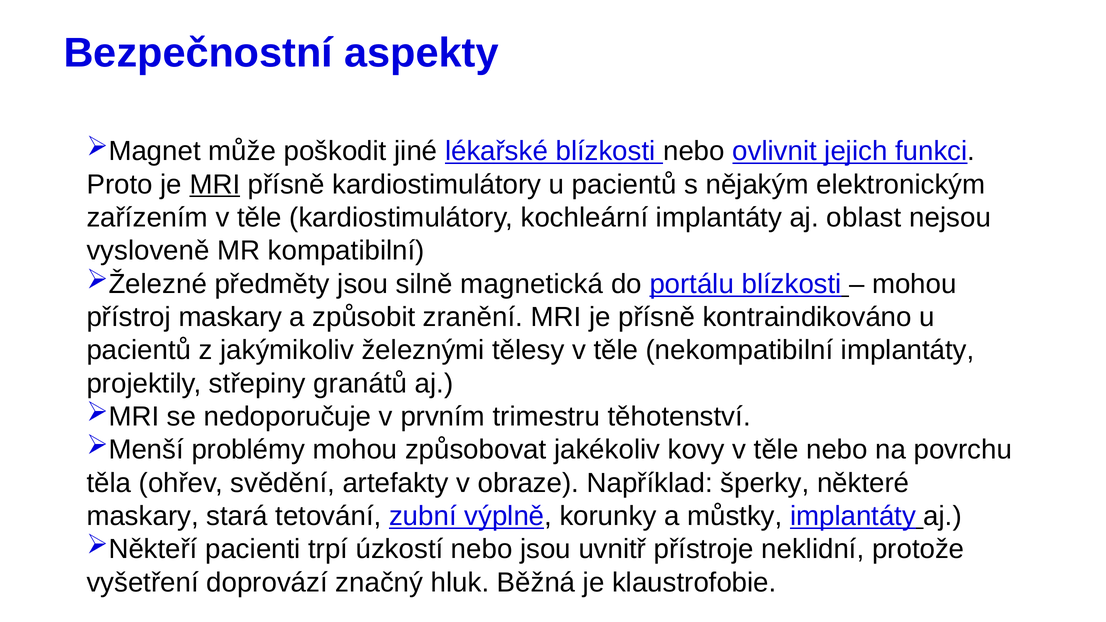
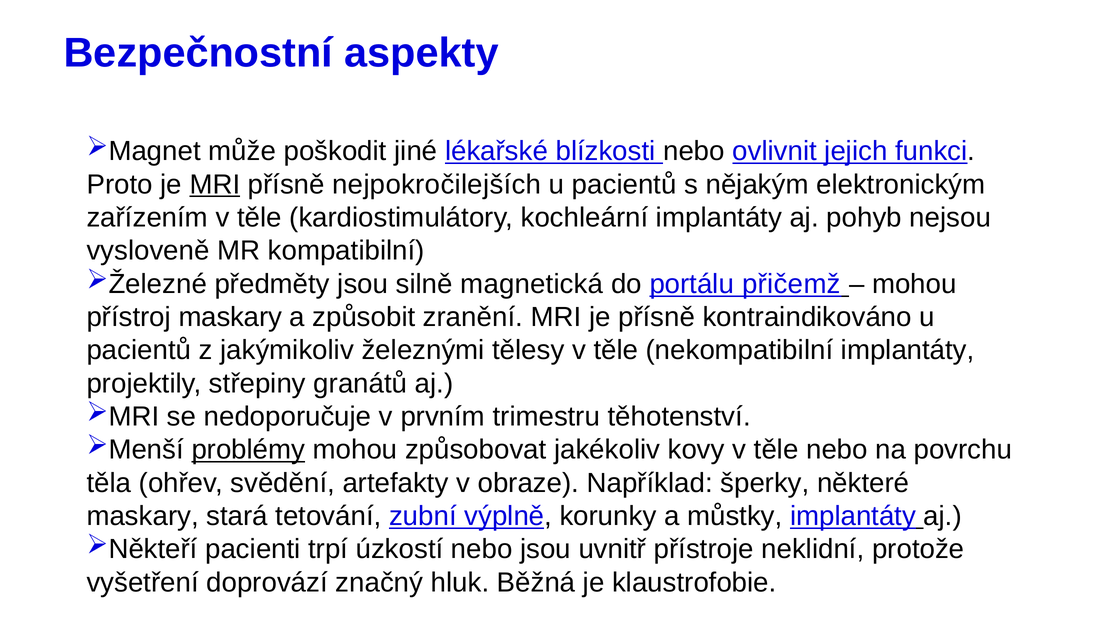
přísně kardiostimulátory: kardiostimulátory -> nejpokročilejších (437, 184)
oblast: oblast -> pohyb (864, 218)
portálu blízkosti: blízkosti -> přičemž (791, 284)
problémy underline: none -> present (248, 450)
